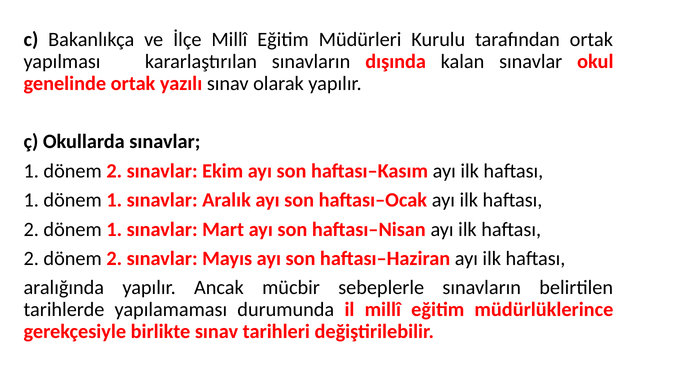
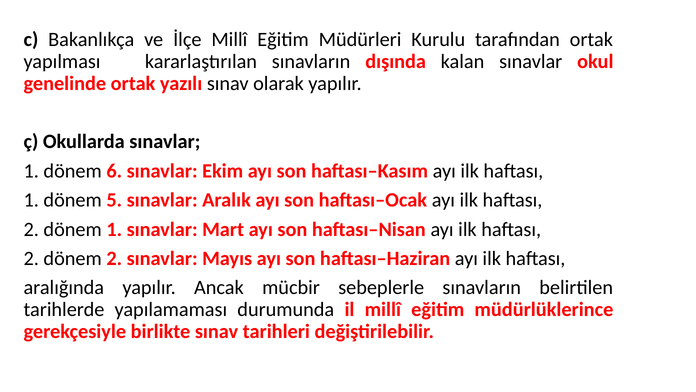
1 dönem 2: 2 -> 6 (114, 171)
1 dönem 1: 1 -> 5 (114, 200)
